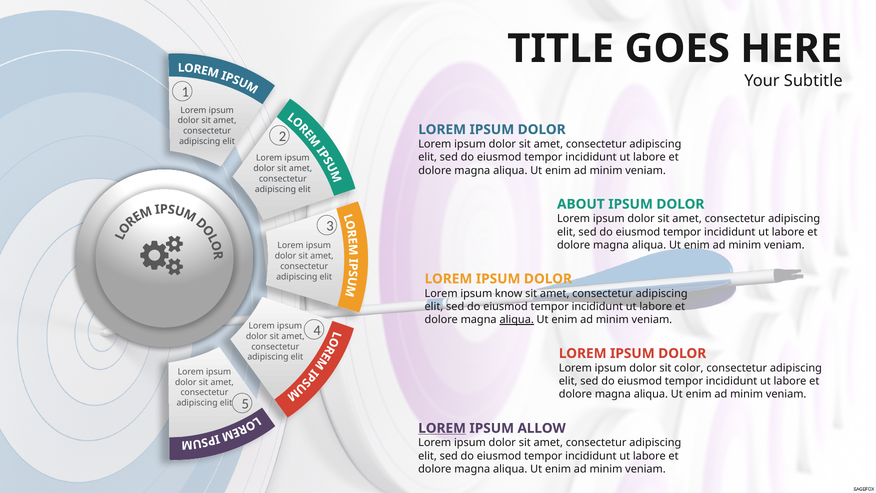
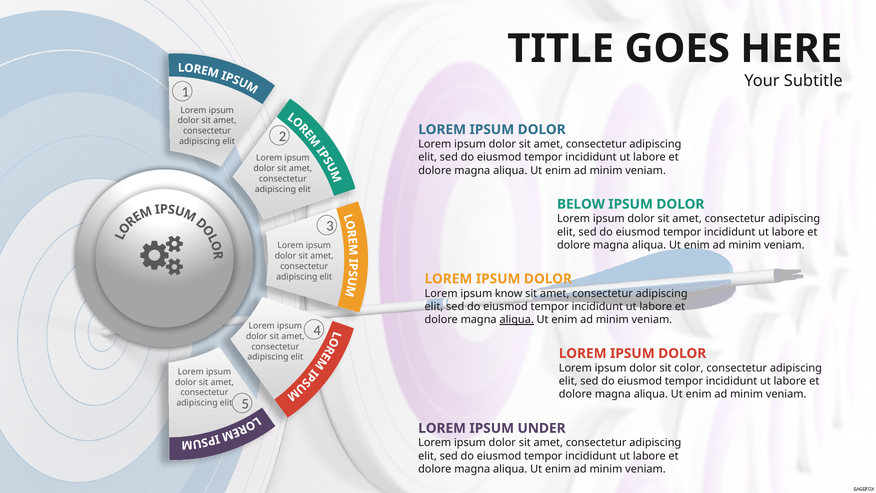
ABOUT: ABOUT -> BELOW (581, 204)
LOREM underline: present -> none (442, 428)
ALLOW: ALLOW -> UNDER (542, 428)
